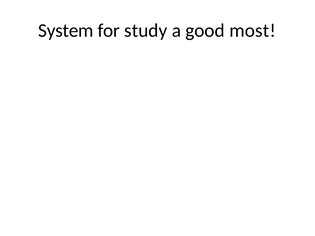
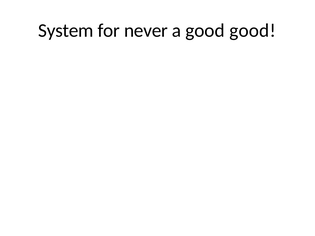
study: study -> never (146, 30)
good most: most -> good (253, 30)
